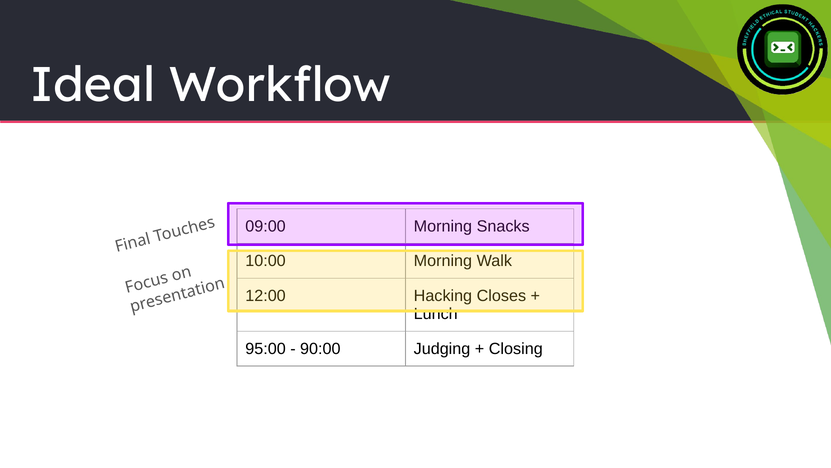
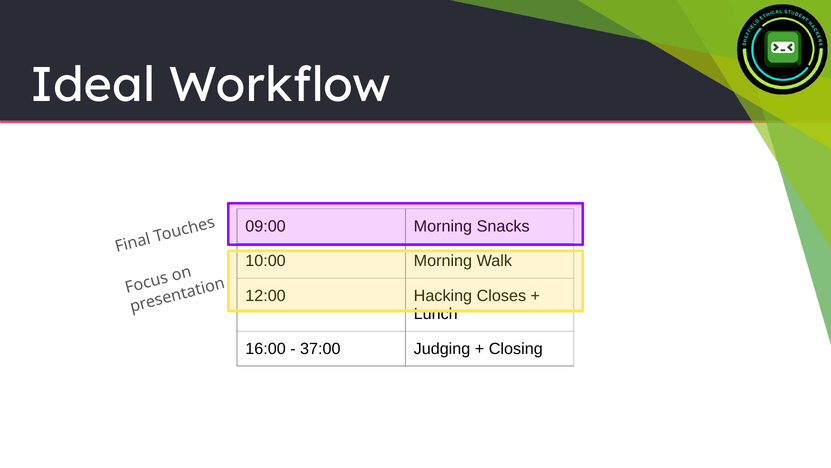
95:00: 95:00 -> 16:00 (266, 348)
90:00: 90:00 -> 37:00 (320, 348)
